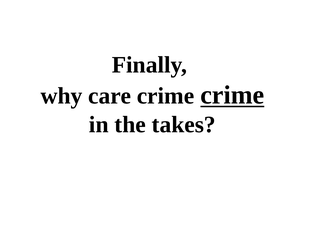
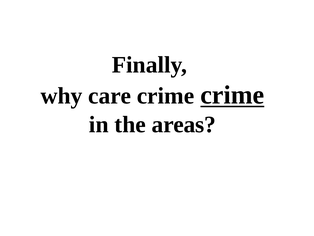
takes: takes -> areas (184, 124)
